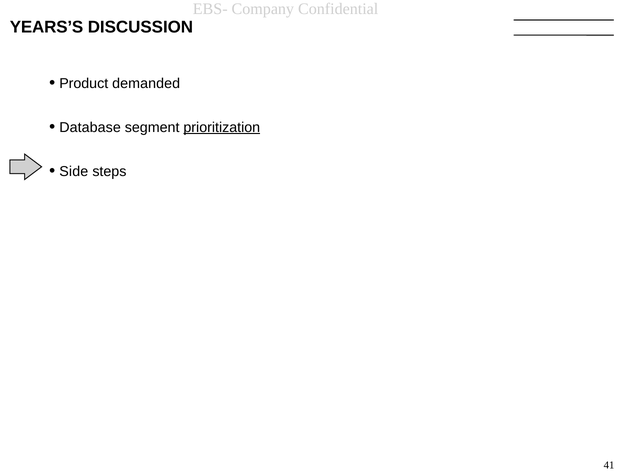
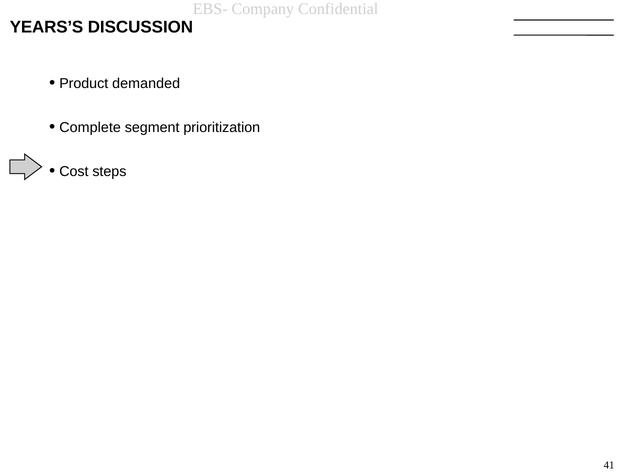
Database: Database -> Complete (90, 127)
prioritization underline: present -> none (222, 127)
Side: Side -> Cost (74, 171)
